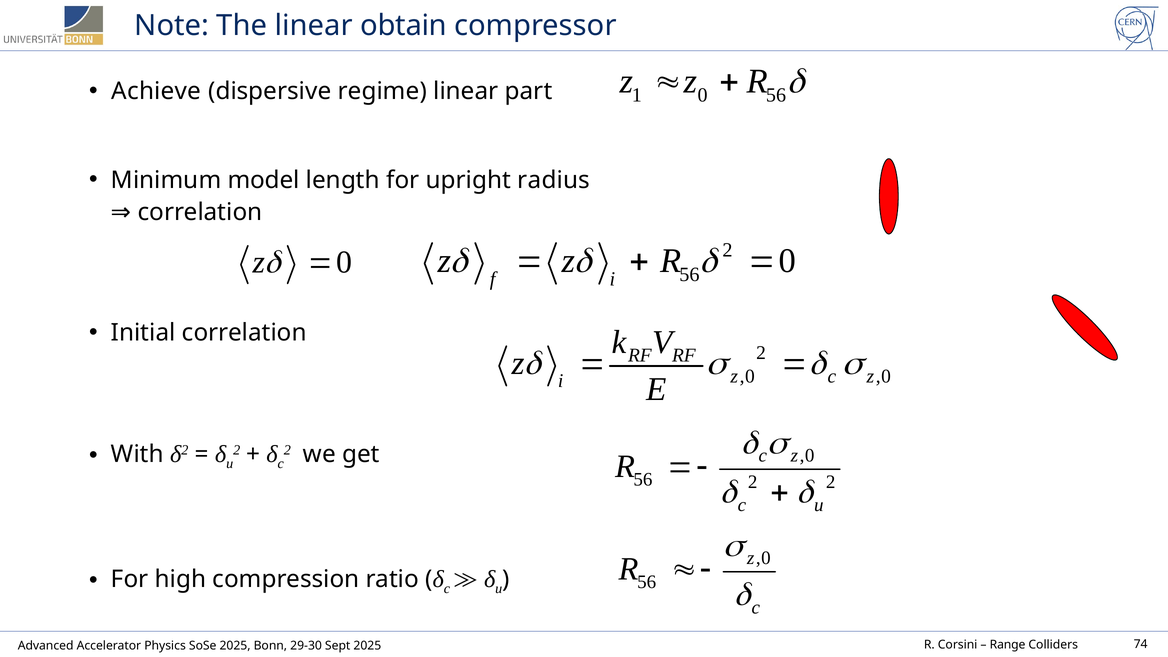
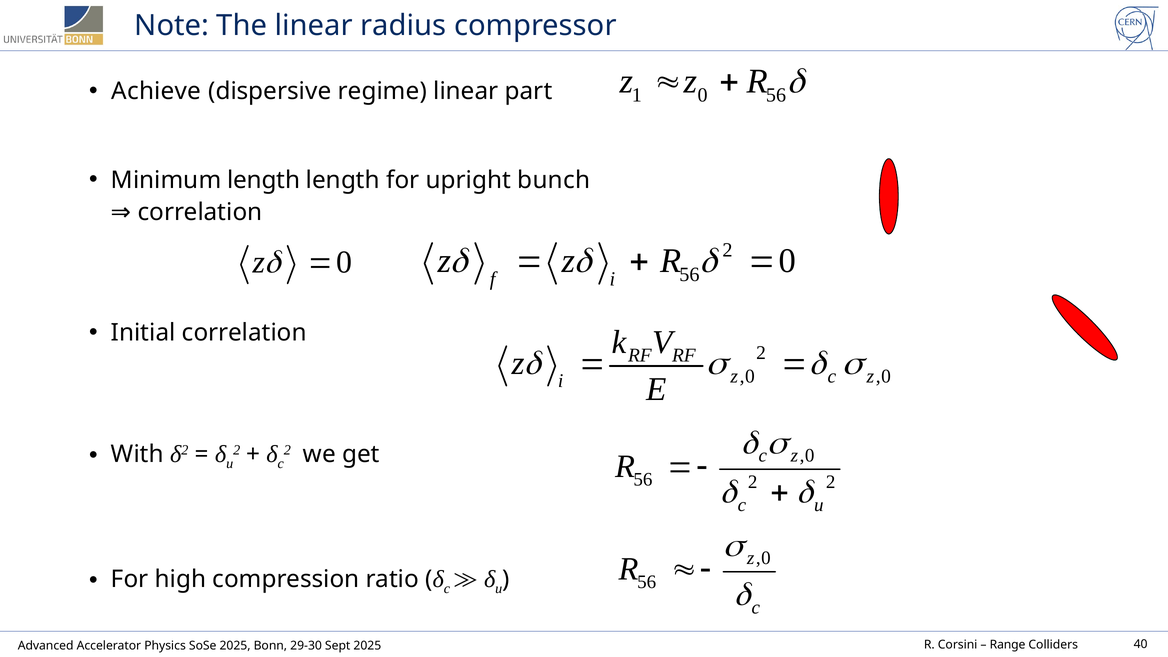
obtain: obtain -> radius (403, 25)
Minimum model: model -> length (264, 180)
radius: radius -> bunch (554, 180)
74: 74 -> 40 (1141, 644)
